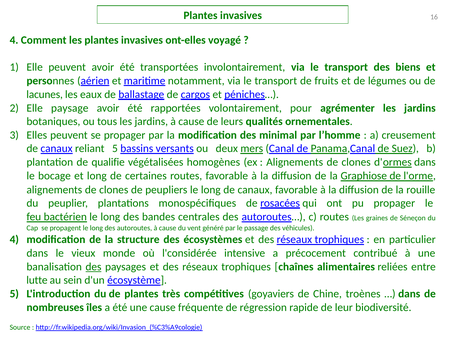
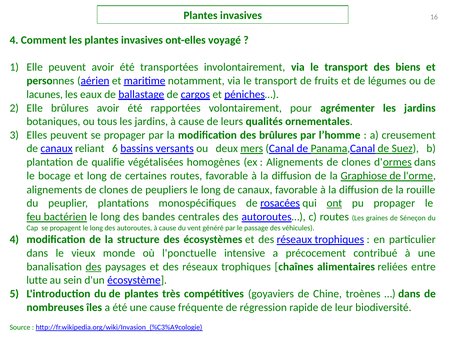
Elle paysage: paysage -> brûlures (70, 108)
des minimal: minimal -> brûlures (278, 135)
reliant 5: 5 -> 6 (115, 148)
ont underline: none -> present (334, 203)
l'considérée: l'considérée -> l'ponctuelle (189, 253)
